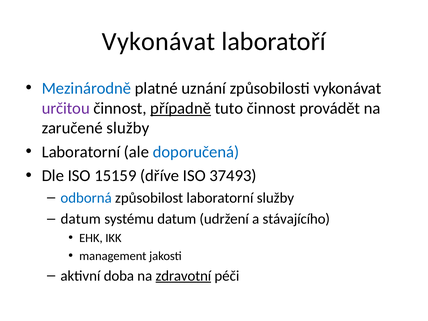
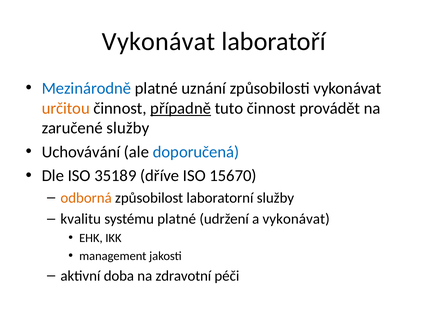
určitou colour: purple -> orange (66, 108)
Laboratorní: Laboratorní -> Uchovávání (81, 152)
15159: 15159 -> 35189 (115, 176)
37493: 37493 -> 15670 (233, 176)
odborná colour: blue -> orange (86, 198)
datum: datum -> kvalitu (81, 219)
systému datum: datum -> platné (177, 219)
a stávajícího: stávajícího -> vykonávat (296, 219)
zdravotní underline: present -> none (183, 276)
